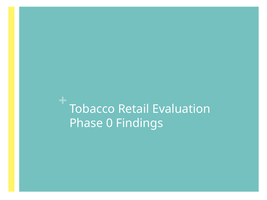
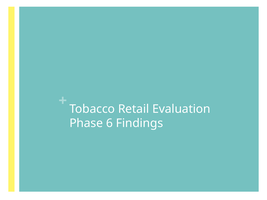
0: 0 -> 6 (109, 123)
